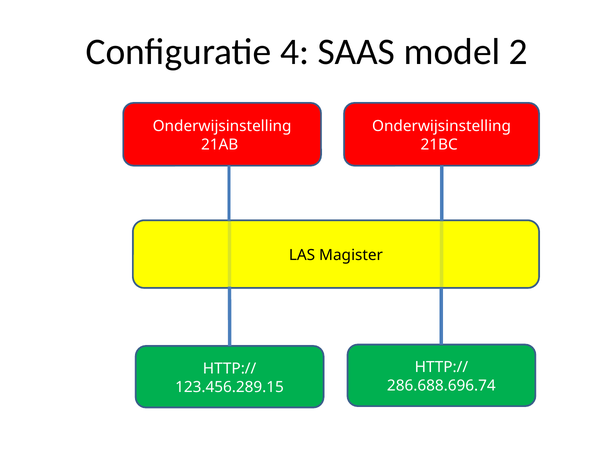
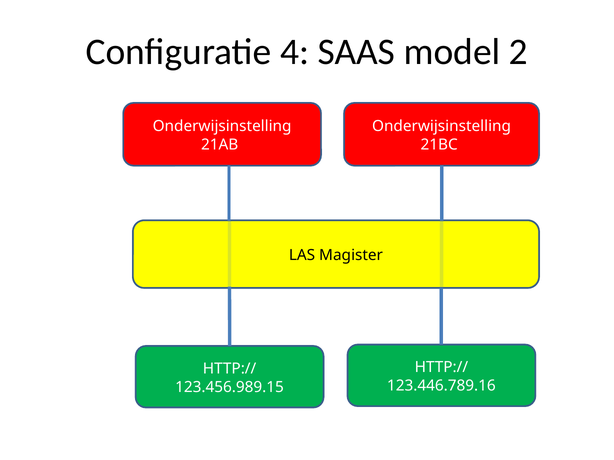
286.688.696.74: 286.688.696.74 -> 123.446.789.16 (441, 386)
123.456.289.15: 123.456.289.15 -> 123.456.989.15 (230, 387)
